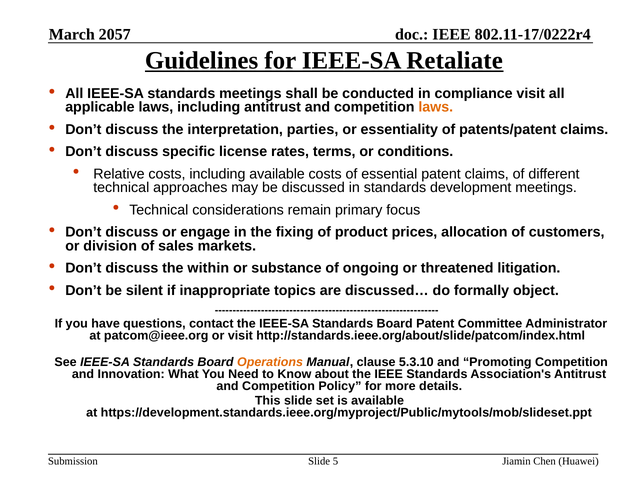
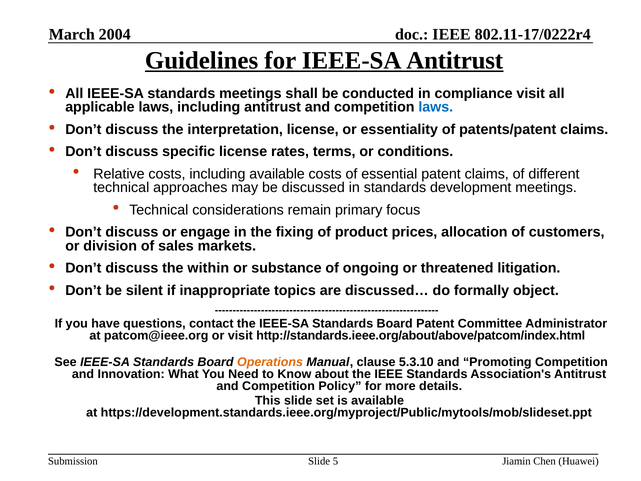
2057: 2057 -> 2004 (115, 34)
IEEE-SA Retaliate: Retaliate -> Antitrust (455, 60)
laws colour: orange -> blue (436, 107)
interpretation parties: parties -> license (313, 129)
http://standards.ieee.org/about/slide/patcom/index.html: http://standards.ieee.org/about/slide/patcom/index.html -> http://standards.ieee.org/about/above/patcom/index.html (421, 336)
